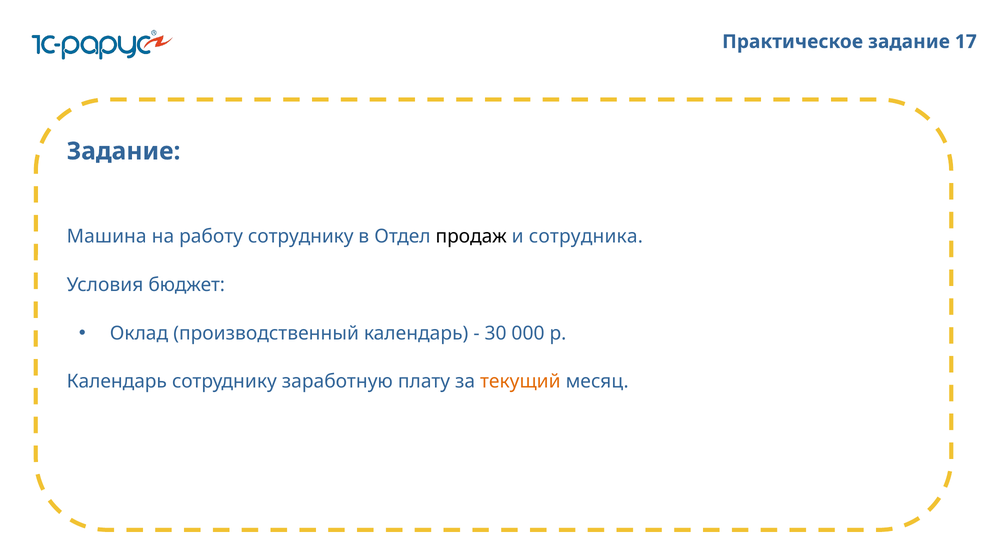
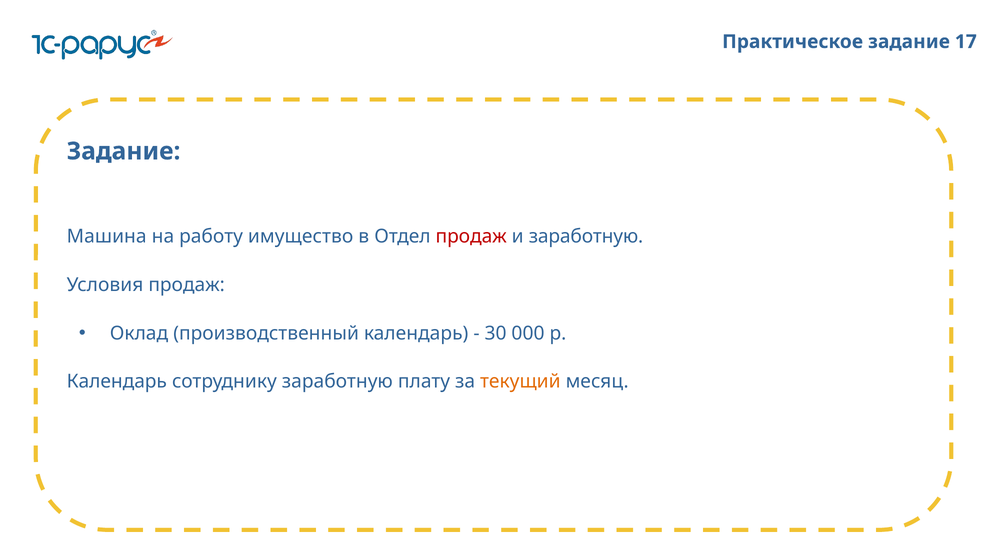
работу сотруднику: сотруднику -> имущество (301, 237)
продаж colour: black -> red (471, 237)
и сотрудника: сотрудника -> заработную (586, 237)
Условия бюджет: бюджет -> продаж (187, 285)
